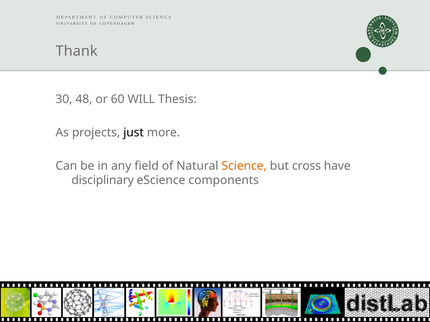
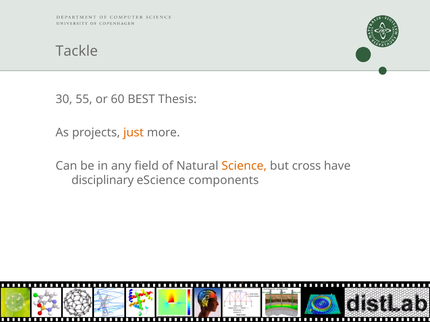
Thank: Thank -> Tackle (77, 51)
48: 48 -> 55 (84, 99)
WILL: WILL -> BEST (141, 99)
just colour: black -> orange (134, 133)
